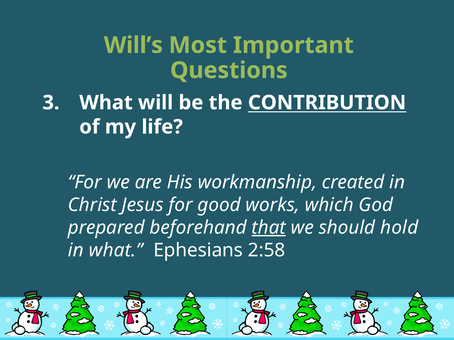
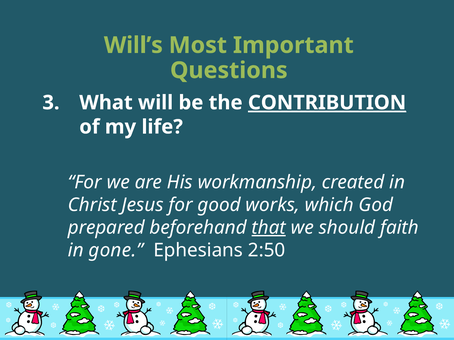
CONTRIBUTION underline: none -> present (327, 103)
hold: hold -> faith (399, 228)
in what: what -> gone (116, 251)
2:58: 2:58 -> 2:50 (267, 251)
